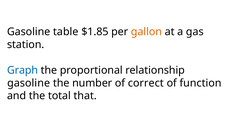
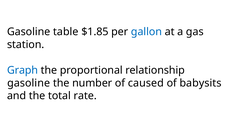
gallon colour: orange -> blue (146, 32)
correct: correct -> caused (146, 83)
function: function -> babysits (201, 83)
that: that -> rate (85, 95)
